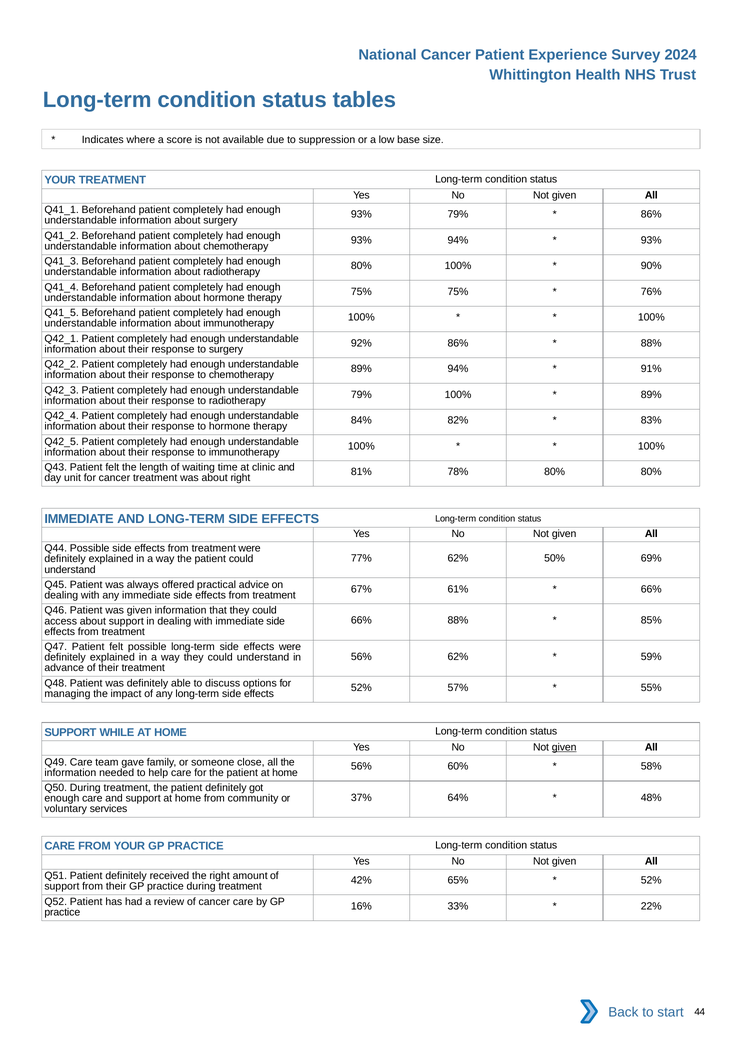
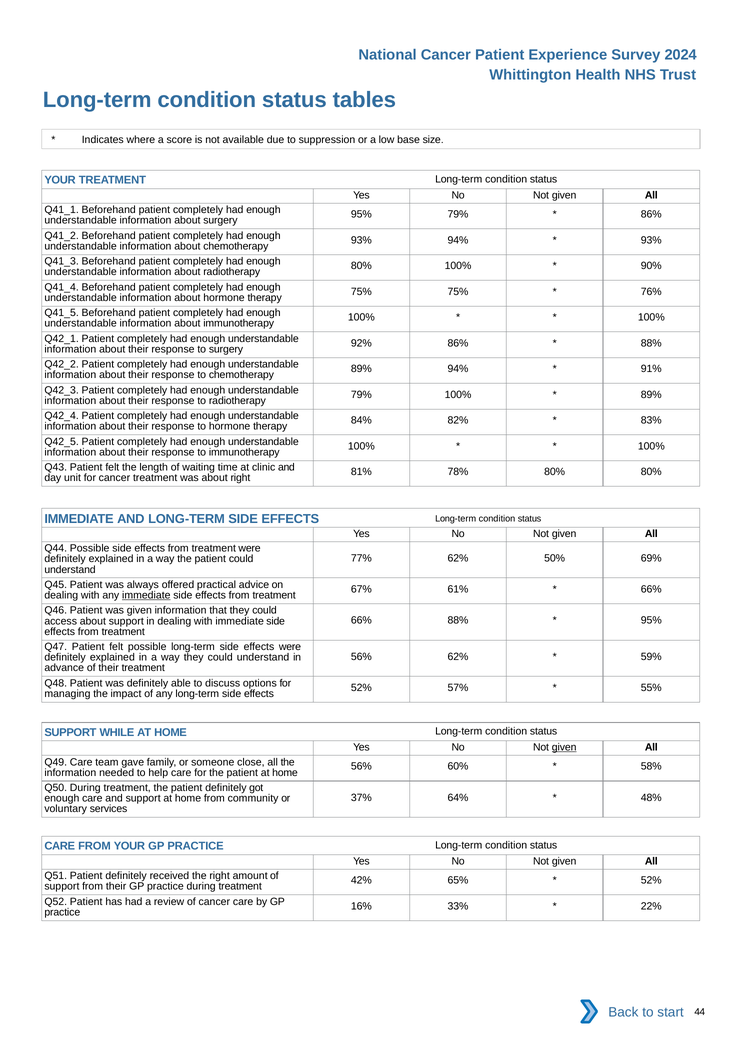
93%: 93% -> 95% (361, 214)
immediate underline: none -> present (146, 596)
85%: 85% -> 95% (651, 621)
